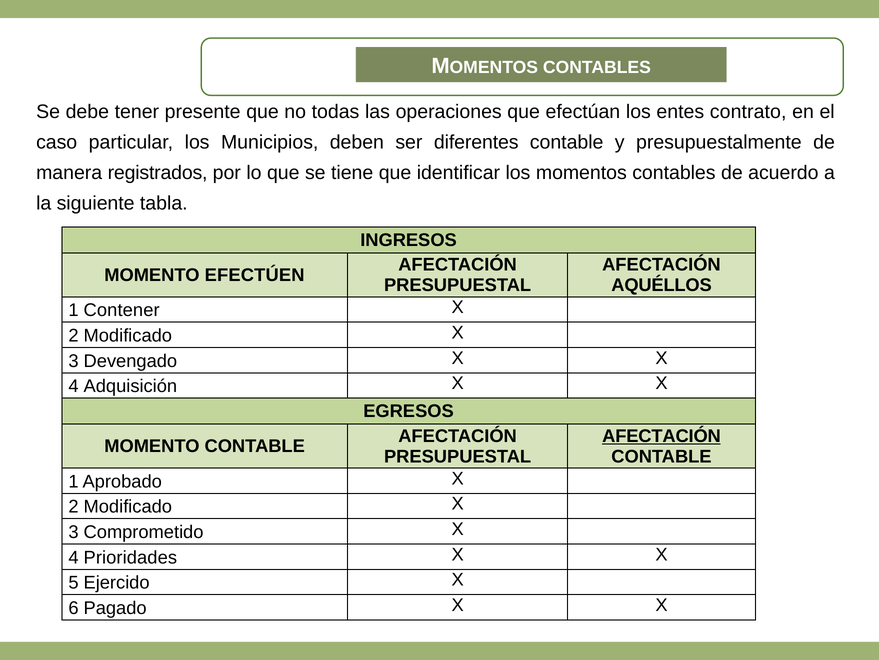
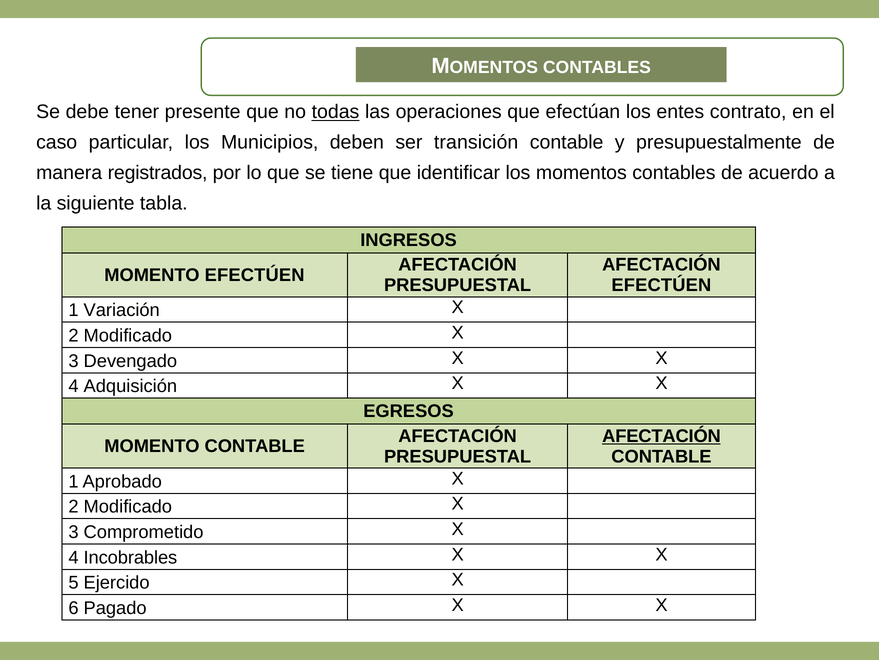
todas underline: none -> present (336, 112)
diferentes: diferentes -> transición (476, 142)
AQUÉLLOS: AQUÉLLOS -> EFECTÚEN (661, 285)
Contener: Contener -> Variación (122, 310)
Prioridades: Prioridades -> Incobrables (130, 557)
